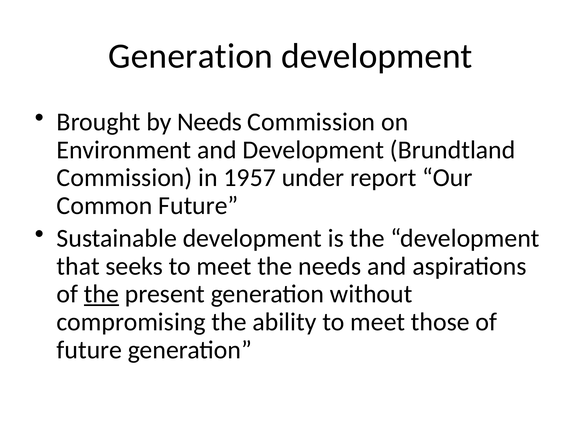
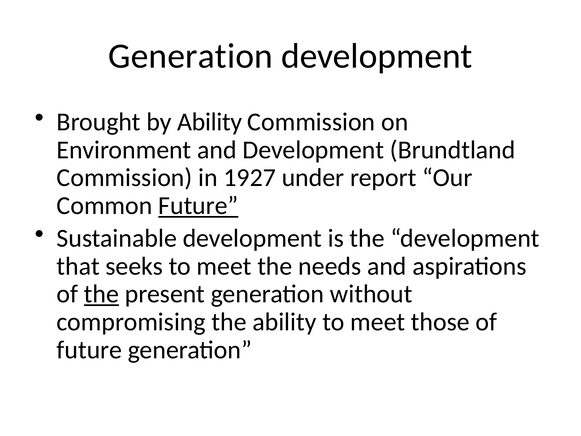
by Needs: Needs -> Ability (210, 122)
1957: 1957 -> 1927 (250, 178)
Future underline: none -> present (198, 206)
